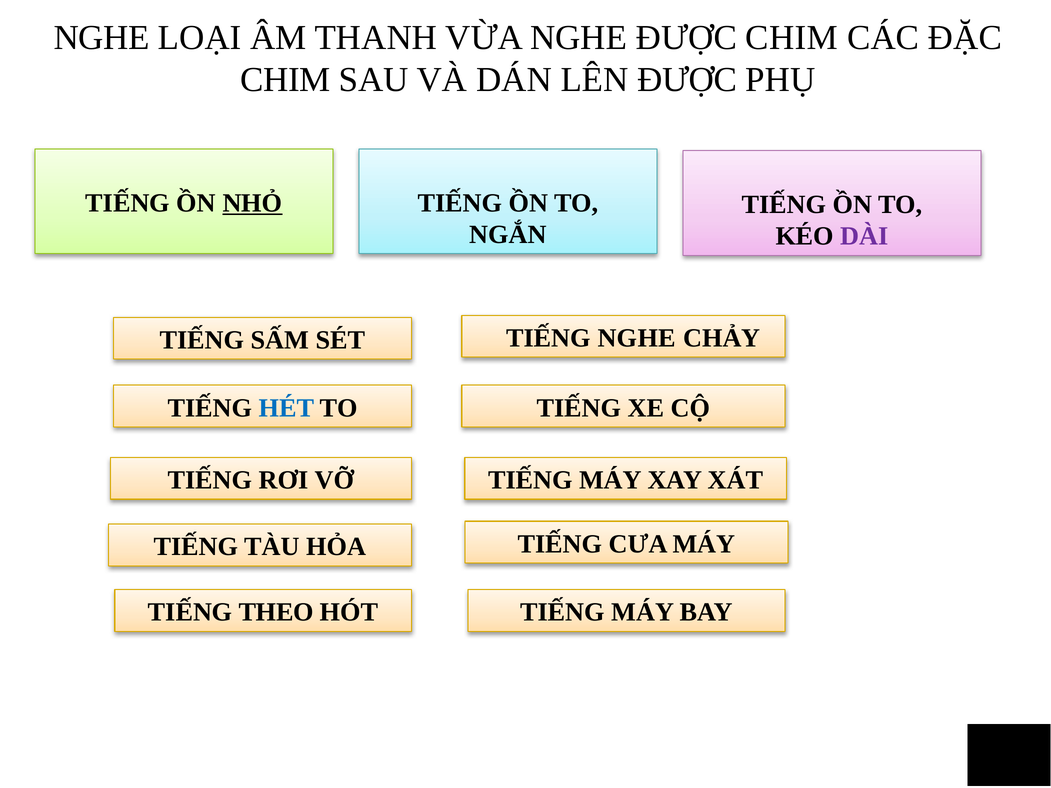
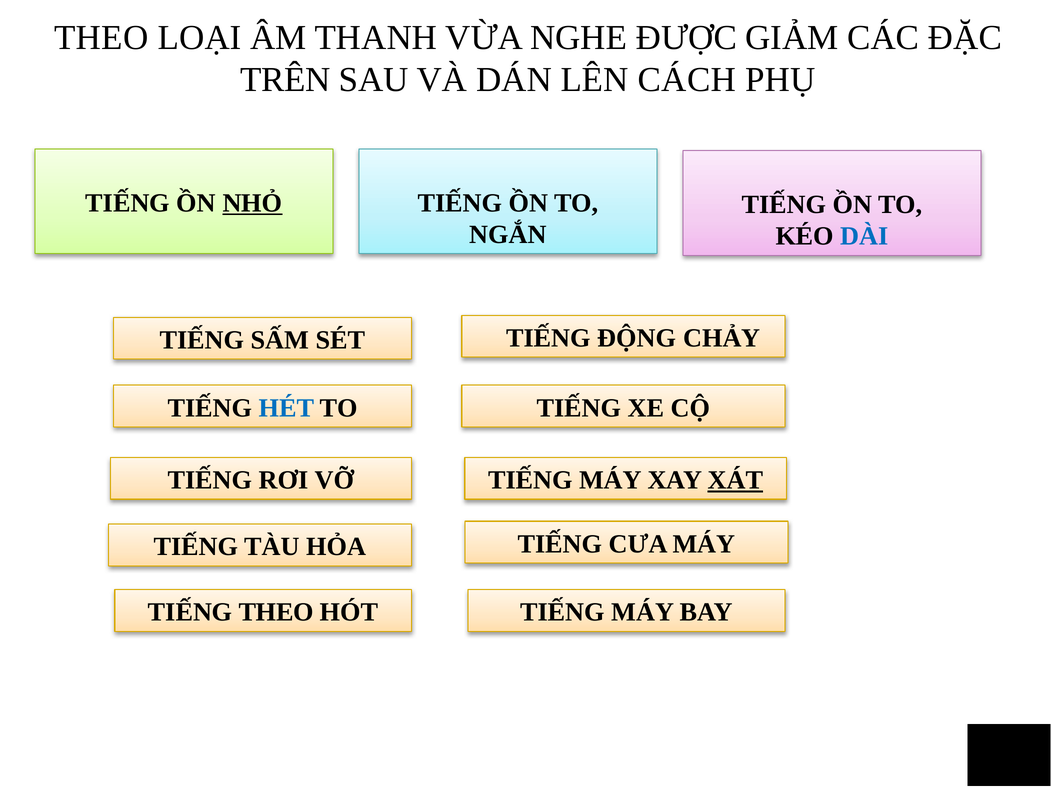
NGHE: NGHE -> THEO (101, 38)
ĐƯỢC CHIM: CHIM -> GIẢM (792, 38)
CHIM: CHIM -> TRÊN (285, 80)
LÊN ĐƯỢC: ĐƯỢC -> CÁCH (687, 80)
DÀI colour: purple -> blue (864, 236)
TIẾNG NGHE: NGHE -> ĐỘNG (637, 338)
XÁT underline: none -> present (735, 480)
